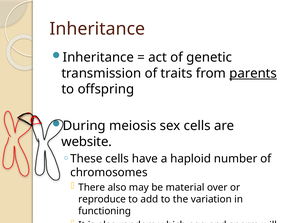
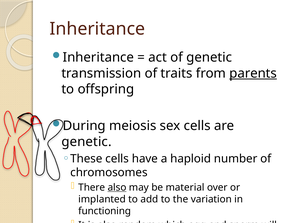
website: website -> genetic (86, 142)
also underline: none -> present (117, 187)
reproduce: reproduce -> implanted (102, 199)
